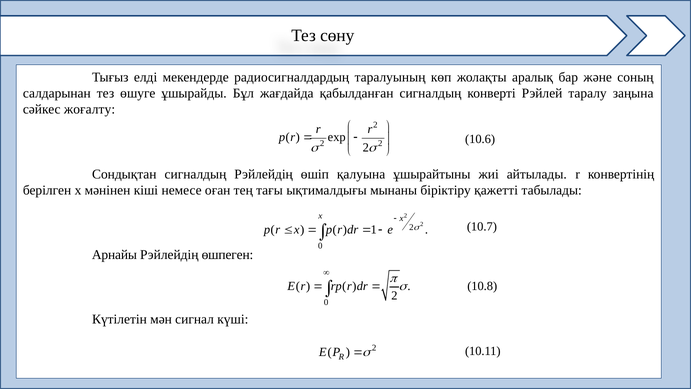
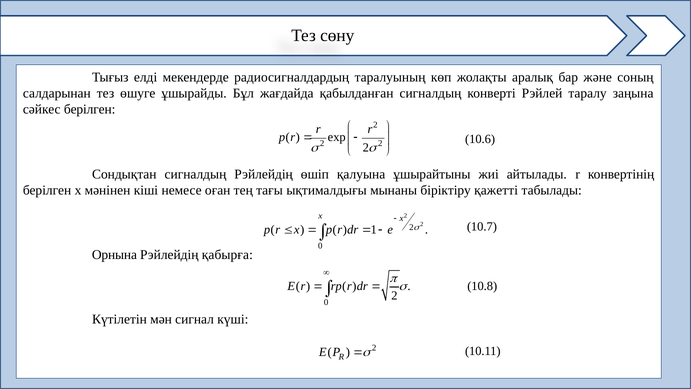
сәйкес жоғалту: жоғалту -> берілген (90, 109)
Арнайы: Арнайы -> Орнына (114, 255)
өшпеген: өшпеген -> қабырға (227, 255)
